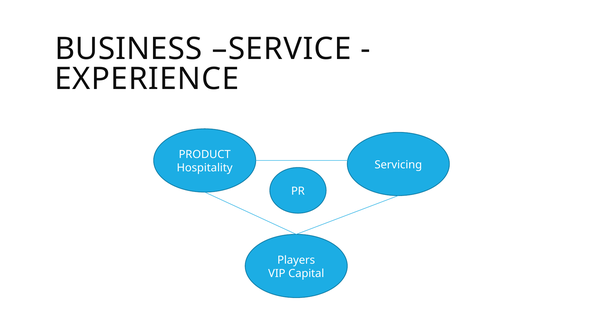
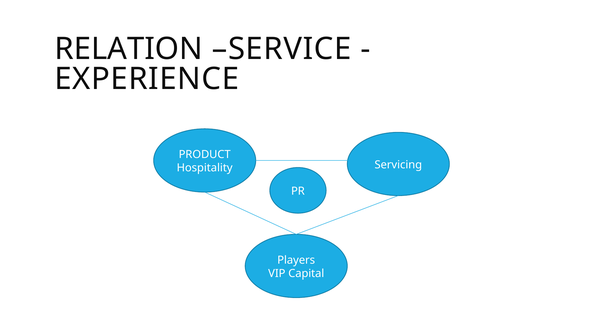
BUSINESS: BUSINESS -> RELATION (129, 49)
